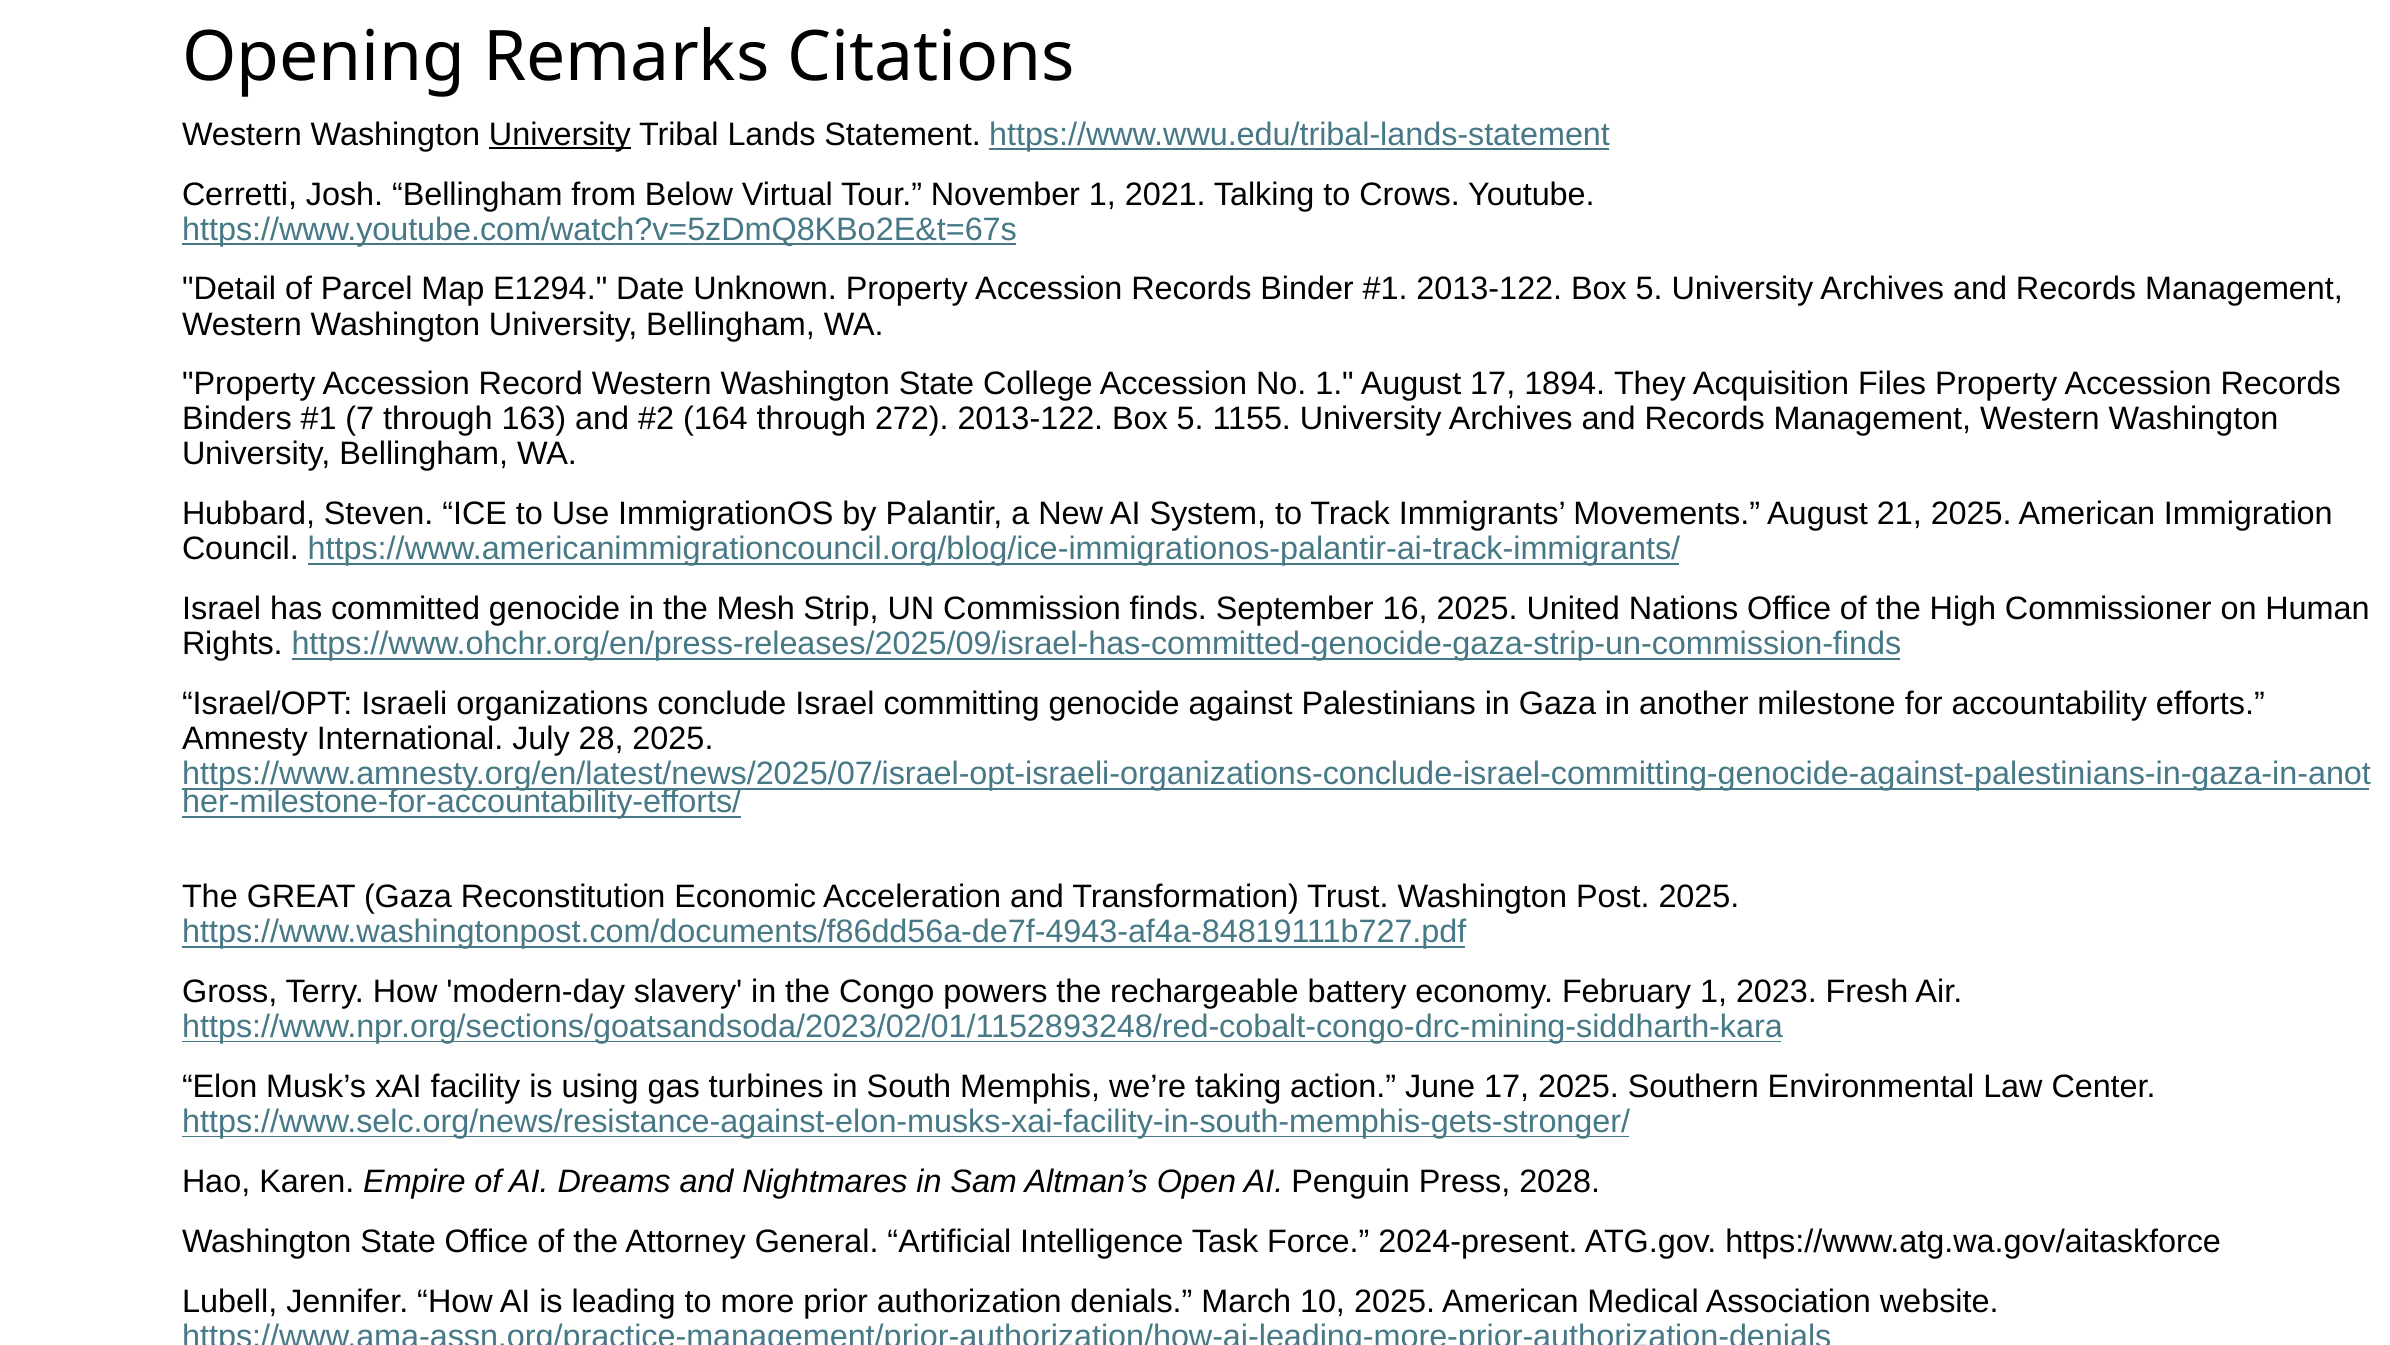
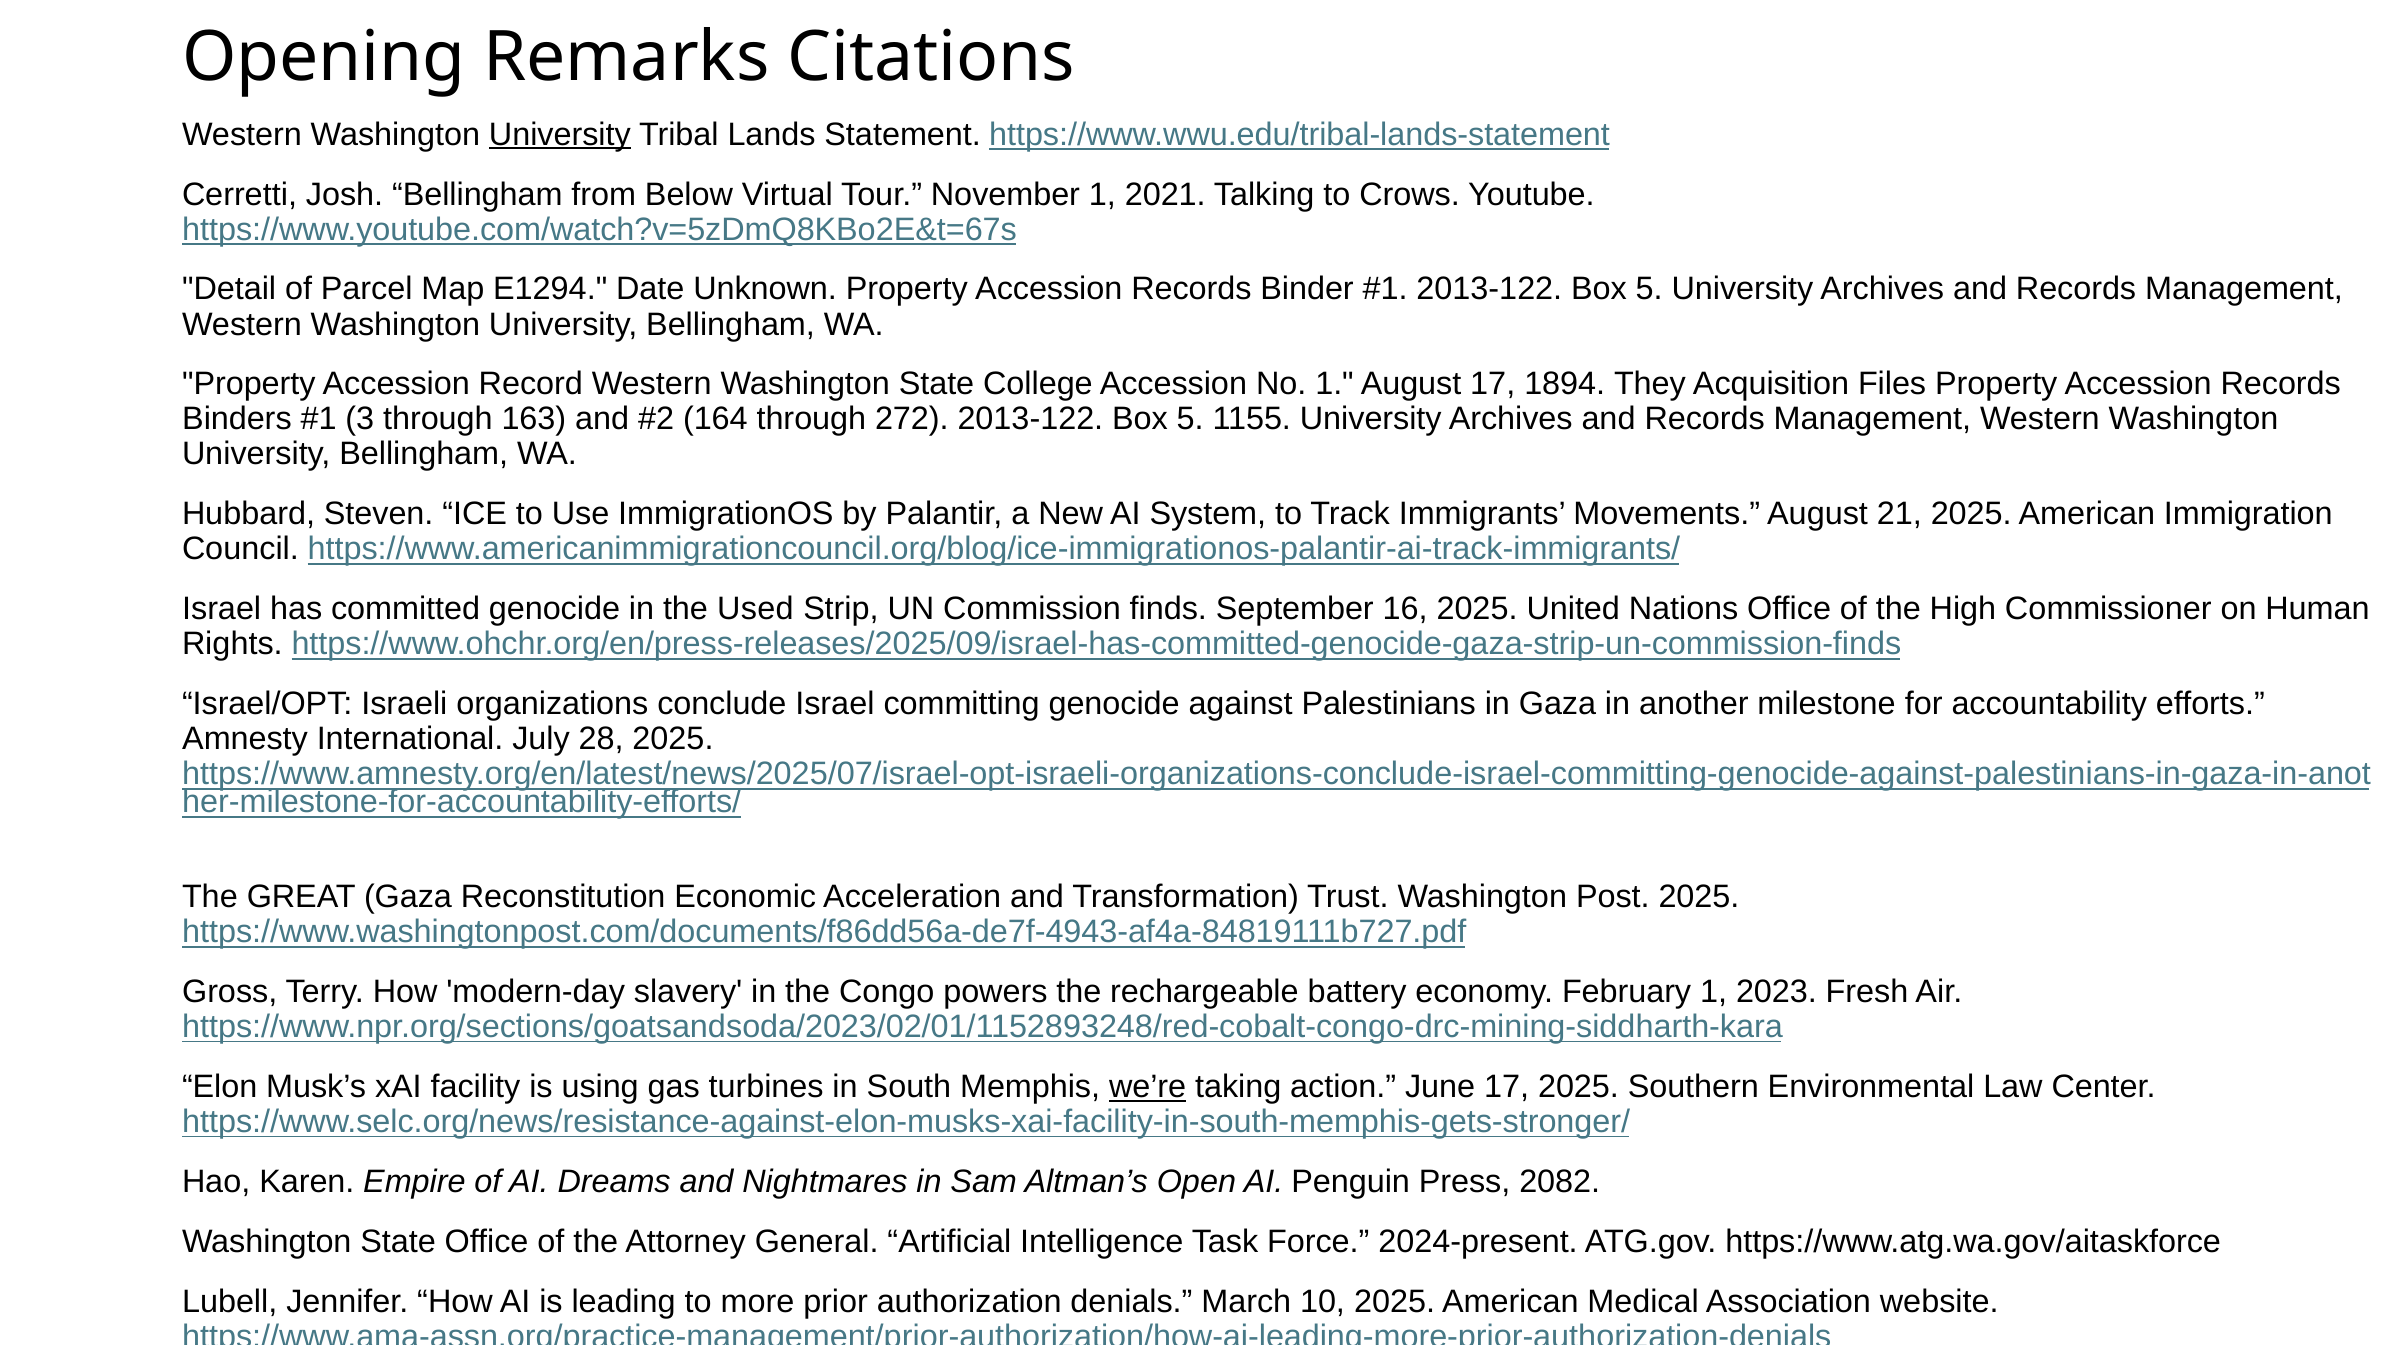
7: 7 -> 3 (360, 419)
Mesh: Mesh -> Used (755, 609)
we’re underline: none -> present (1148, 1087)
2028: 2028 -> 2082 (1560, 1182)
